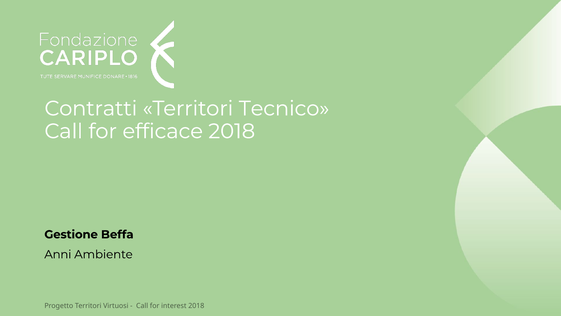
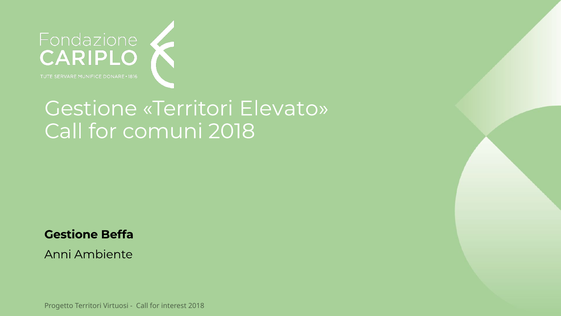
Contratti: Contratti -> Gestione (91, 108)
Tecnico: Tecnico -> Elevato (284, 108)
efficace: efficace -> comuni (163, 131)
